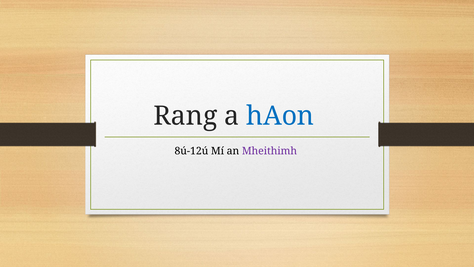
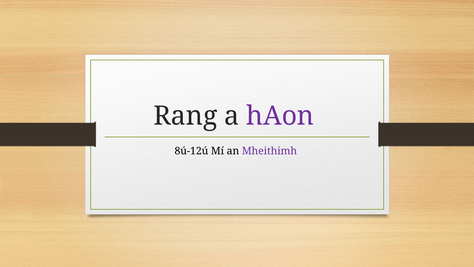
hAon colour: blue -> purple (280, 116)
